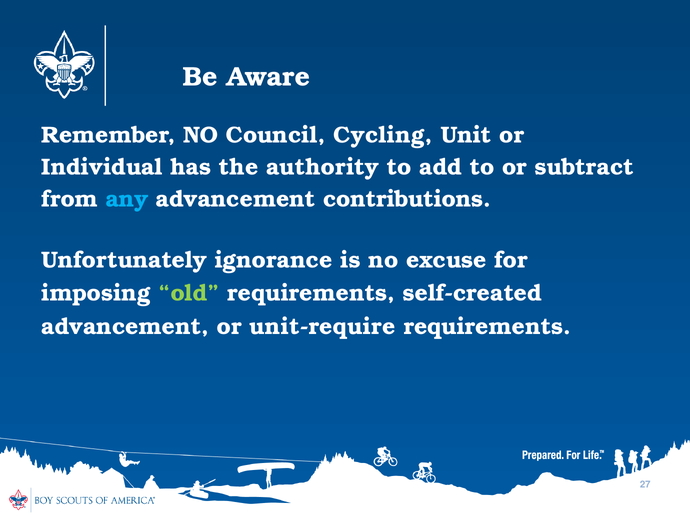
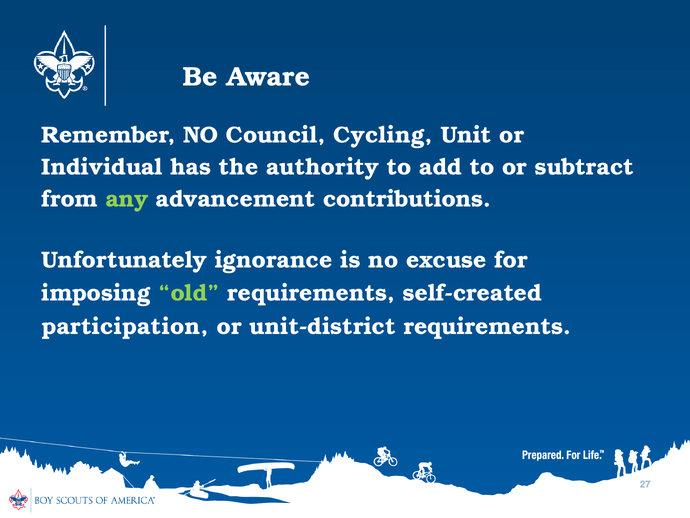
any colour: light blue -> light green (127, 199)
advancement: advancement -> participation (125, 326)
unit-require: unit-require -> unit-district (323, 326)
